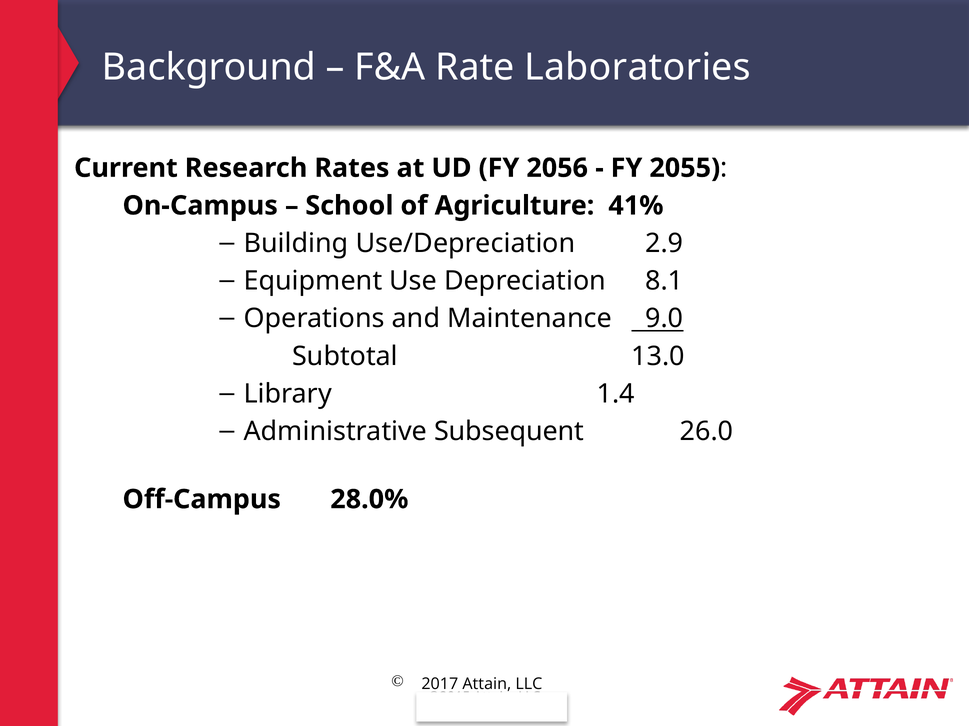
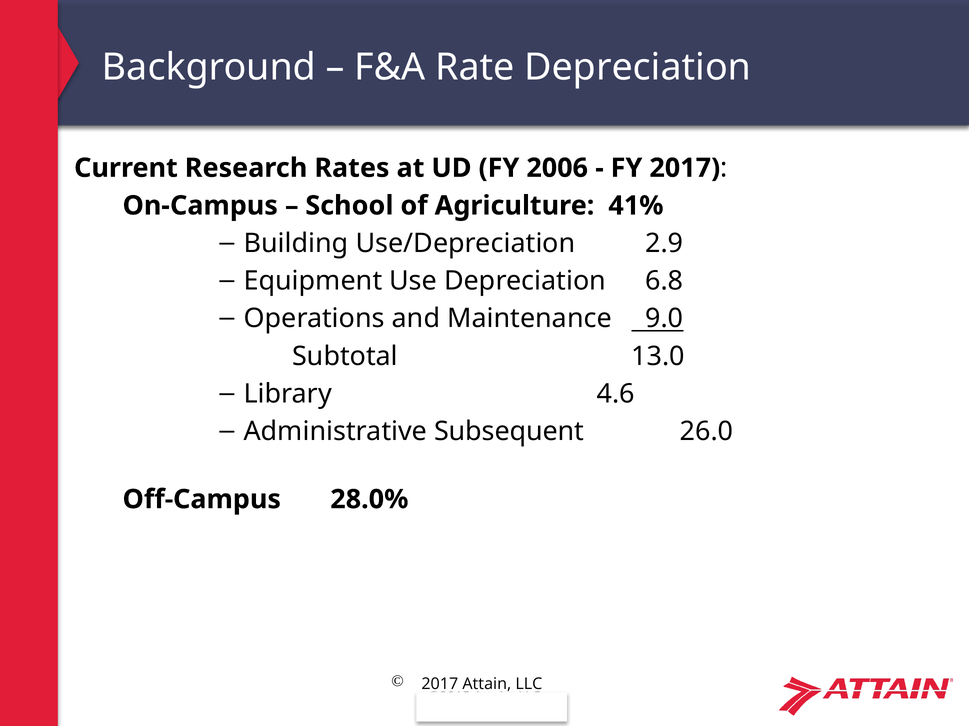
Rate Laboratories: Laboratories -> Depreciation (638, 67)
2056: 2056 -> 2006 (557, 168)
FY 2055: 2055 -> 2017 (685, 168)
8.1: 8.1 -> 6.8 (664, 281)
1.4: 1.4 -> 4.6 (616, 394)
